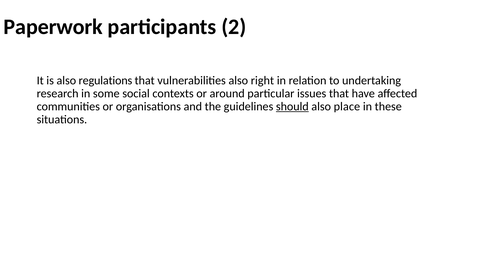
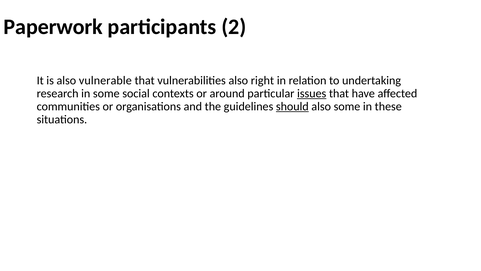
regulations: regulations -> vulnerable (105, 80)
issues underline: none -> present (312, 93)
also place: place -> some (347, 106)
